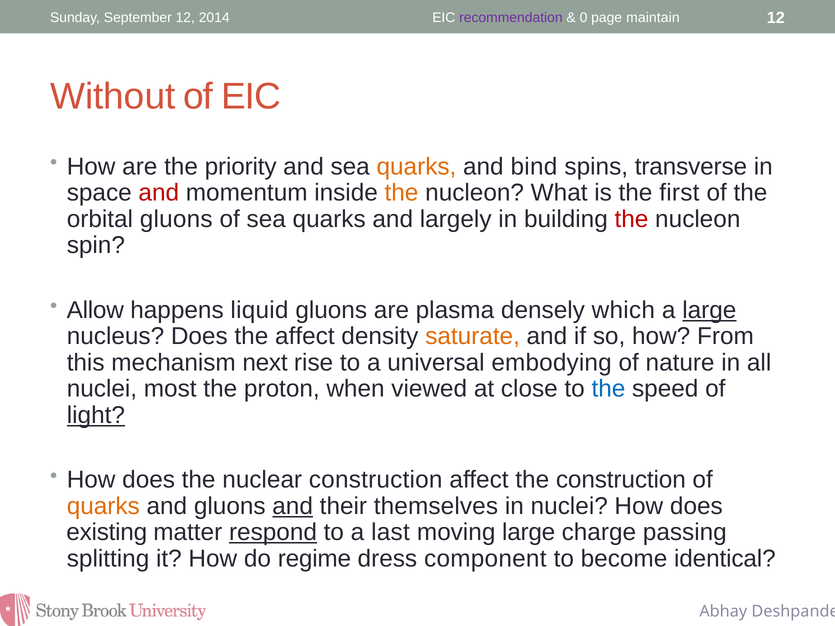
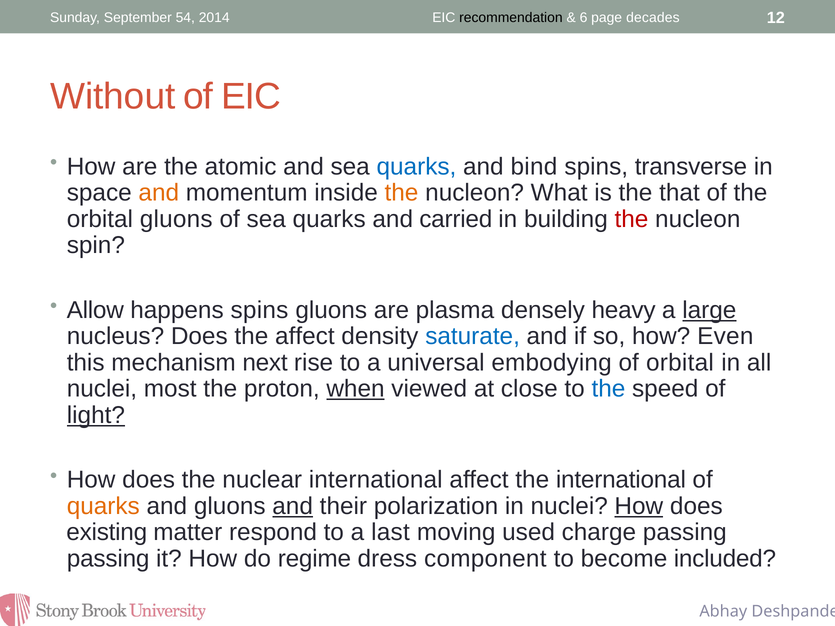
September 12: 12 -> 54 (185, 18)
recommendation colour: purple -> black (511, 18)
0: 0 -> 6 (584, 18)
maintain: maintain -> decades (653, 18)
priority: priority -> atomic (241, 167)
quarks colour: orange -> blue (416, 167)
and colour: red -> orange (159, 193)
first: first -> that (679, 193)
largely: largely -> carried (456, 219)
happens liquid: liquid -> spins (259, 310)
which: which -> heavy (624, 310)
saturate colour: orange -> blue (473, 336)
From: From -> Even (725, 336)
of nature: nature -> orbital (680, 363)
when underline: none -> present (355, 389)
nuclear construction: construction -> international (376, 480)
the construction: construction -> international (621, 480)
themselves: themselves -> polarization (436, 506)
How underline: none -> present (639, 506)
respond underline: present -> none (273, 533)
moving large: large -> used (529, 533)
splitting: splitting -> passing (108, 559)
identical: identical -> included (725, 559)
